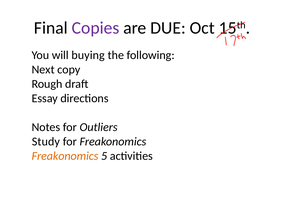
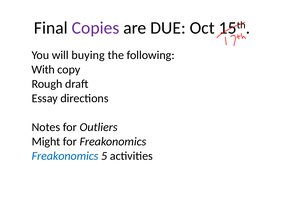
Next: Next -> With (43, 69)
Study: Study -> Might (46, 141)
Freakonomics colour: orange -> blue (65, 156)
